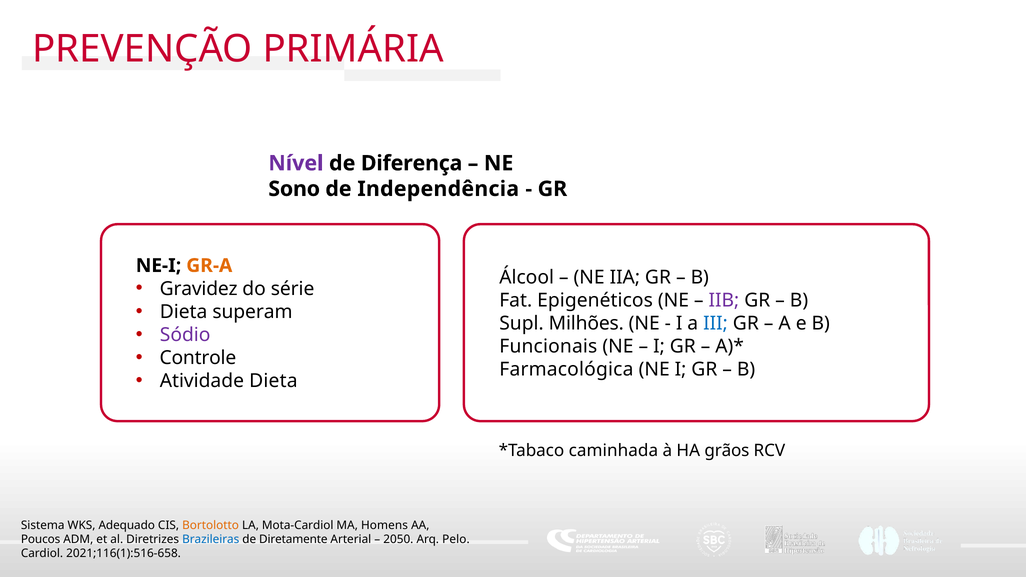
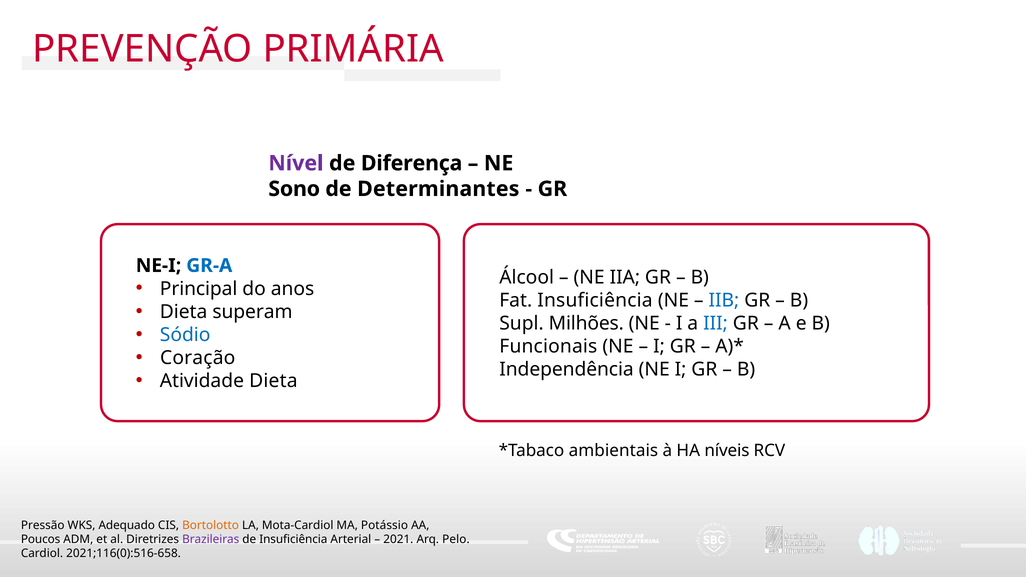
Independência: Independência -> Determinantes (438, 189)
GR-A colour: orange -> blue (209, 266)
Gravidez: Gravidez -> Principal (199, 289)
série: série -> anos (293, 289)
Fat Epigenéticos: Epigenéticos -> Insuficiência (595, 300)
IIB colour: purple -> blue (724, 300)
Sódio colour: purple -> blue (185, 335)
Controle: Controle -> Coração (198, 358)
Farmacológica: Farmacológica -> Independência (567, 370)
caminhada: caminhada -> ambientais (613, 451)
grãos: grãos -> níveis (727, 451)
Sistema: Sistema -> Pressão (43, 525)
Homens: Homens -> Potássio (385, 525)
Brazileiras colour: blue -> purple (211, 540)
de Diretamente: Diretamente -> Insuficiência (293, 540)
2050: 2050 -> 2021 (398, 540)
2021;116(1):516-658: 2021;116(1):516-658 -> 2021;116(0):516-658 (124, 554)
